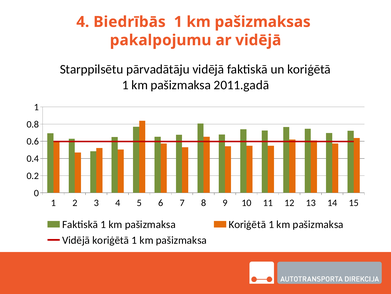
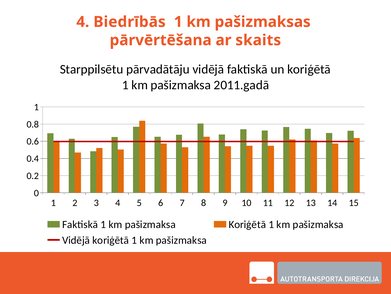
pakalpojumu: pakalpojumu -> pārvērtēšana (161, 40)
ar vidējā: vidējā -> skaits (258, 40)
